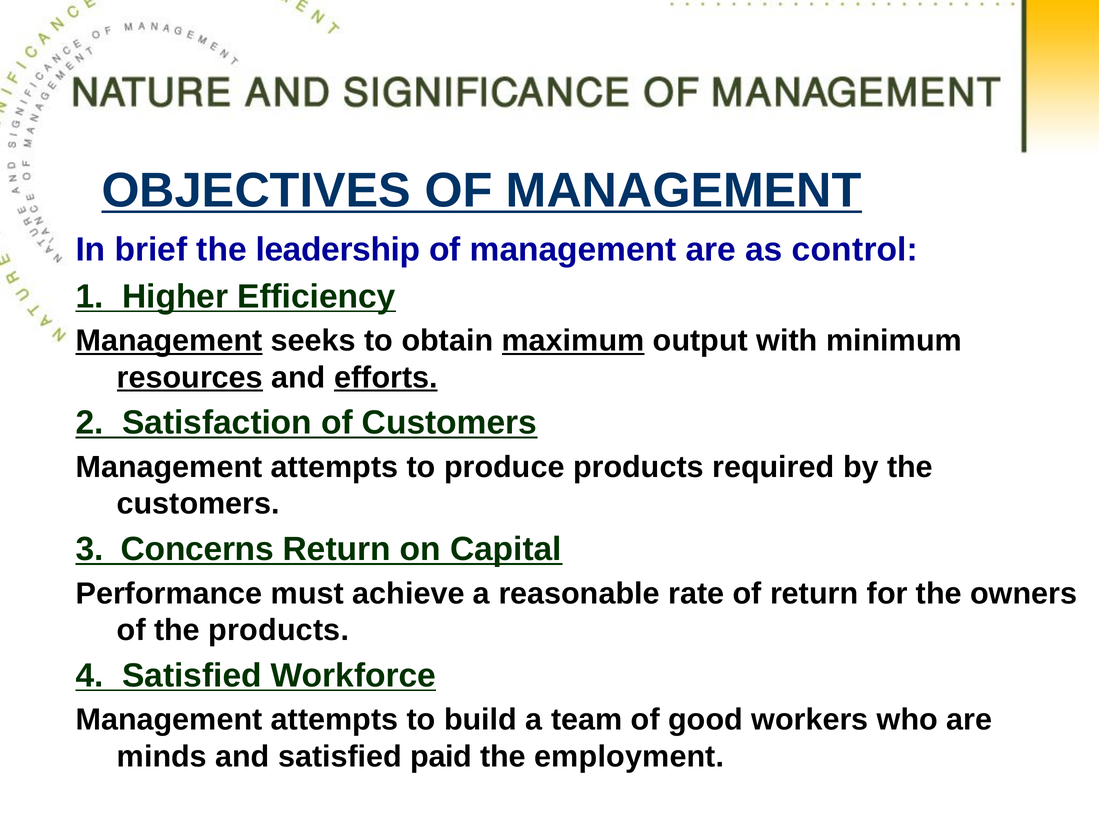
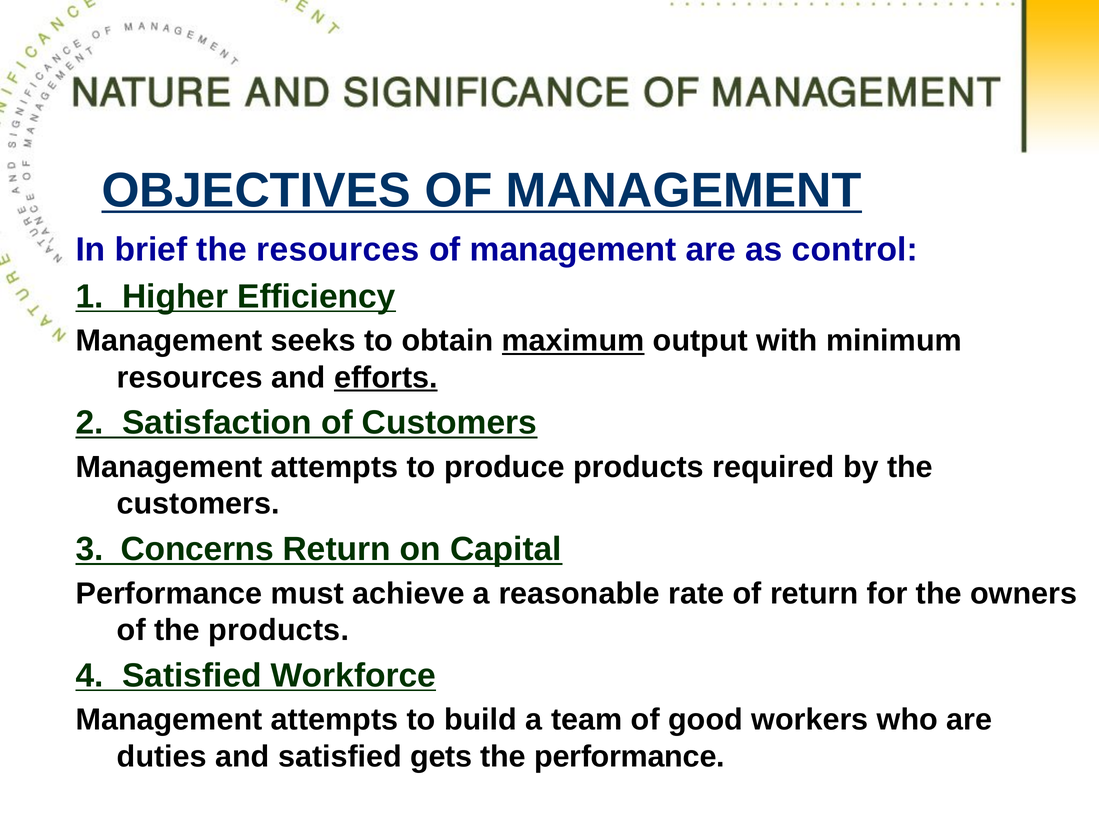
the leadership: leadership -> resources (338, 250)
Management underline: present -> none (169, 341)
resources underline: present -> none (190, 378)
minds: minds -> duties (162, 757)
paid: paid -> gets (441, 757)
the employment: employment -> performance (630, 757)
